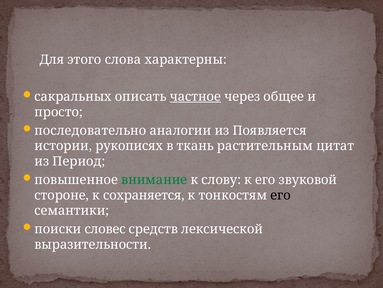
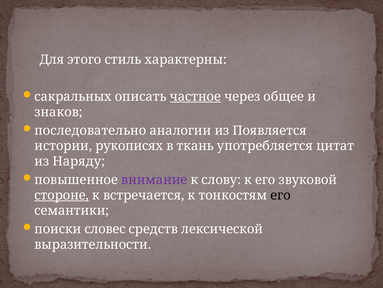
слова: слова -> стиль (123, 59)
просто: просто -> знаков (59, 112)
растительным: растительным -> употребляется (265, 146)
Период: Период -> Наряду (79, 161)
внимание colour: green -> purple (154, 179)
стороне underline: none -> present (62, 195)
сохраняется: сохраняется -> встречается (144, 195)
